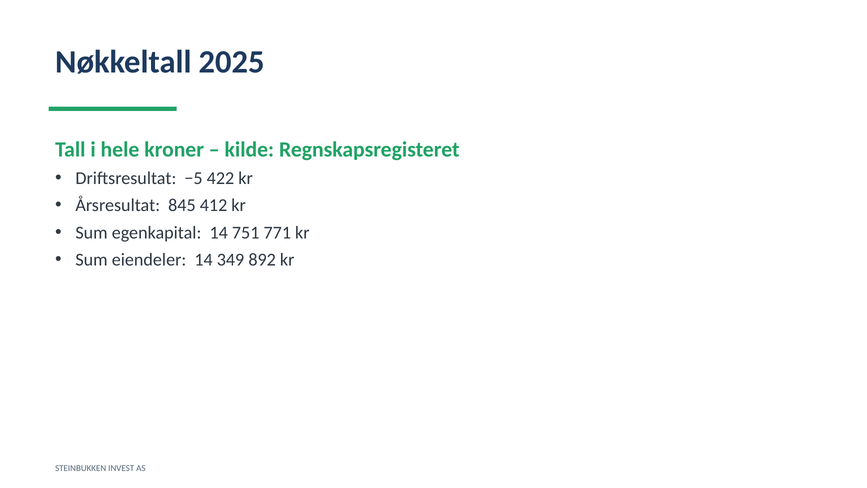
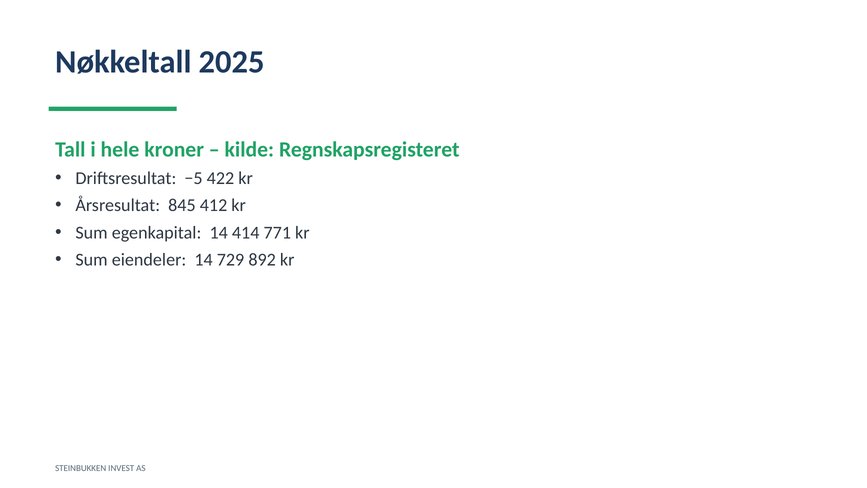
751: 751 -> 414 (246, 233)
349: 349 -> 729 (231, 260)
